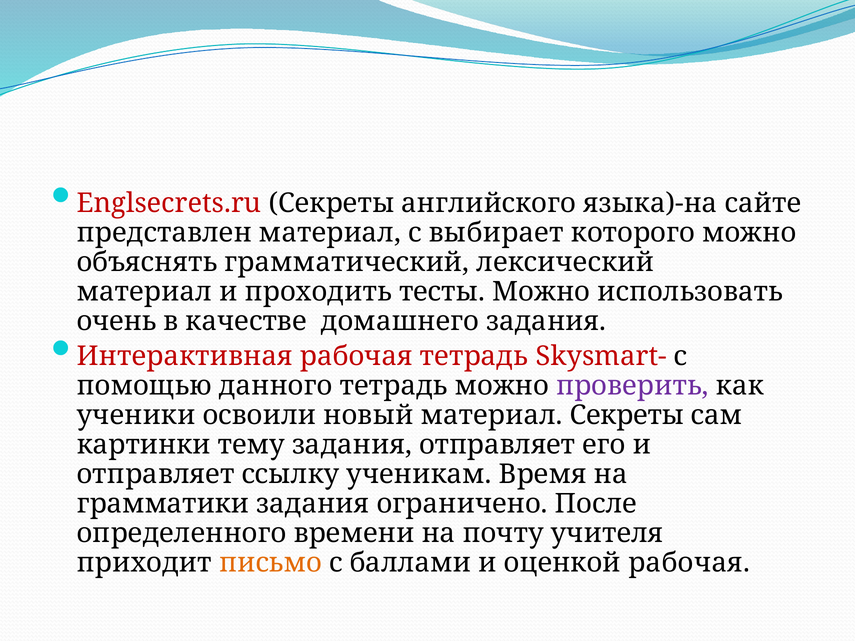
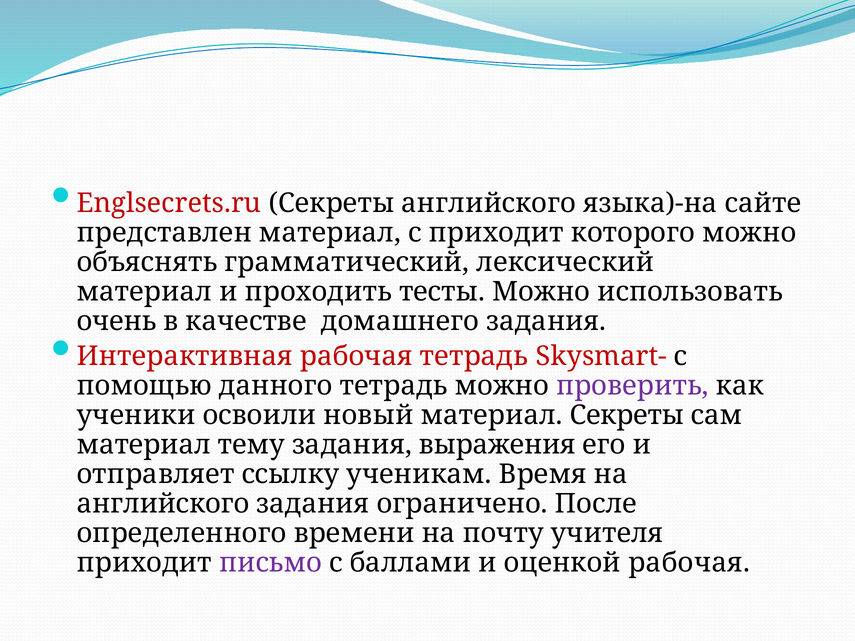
с выбирает: выбирает -> приходит (496, 233)
картинки: картинки -> материал (144, 445)
задания отправляет: отправляет -> выражения (497, 445)
грамматики: грамматики -> английского (163, 504)
письмо colour: orange -> purple (270, 563)
